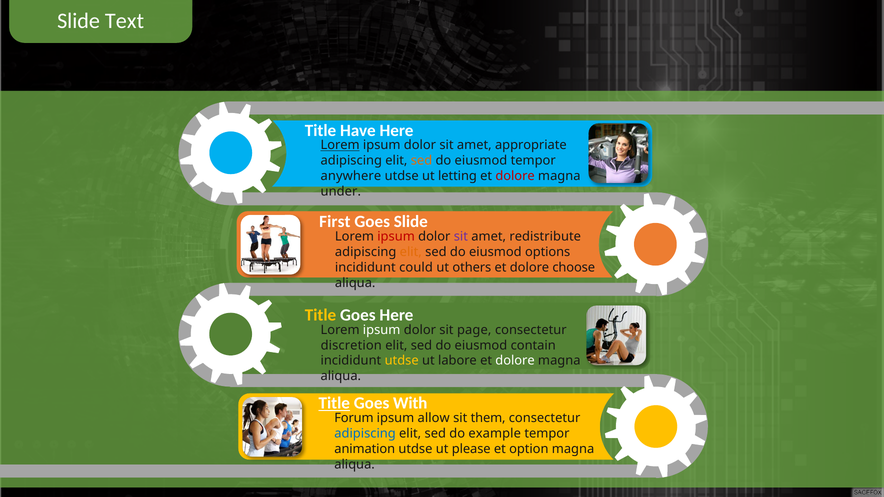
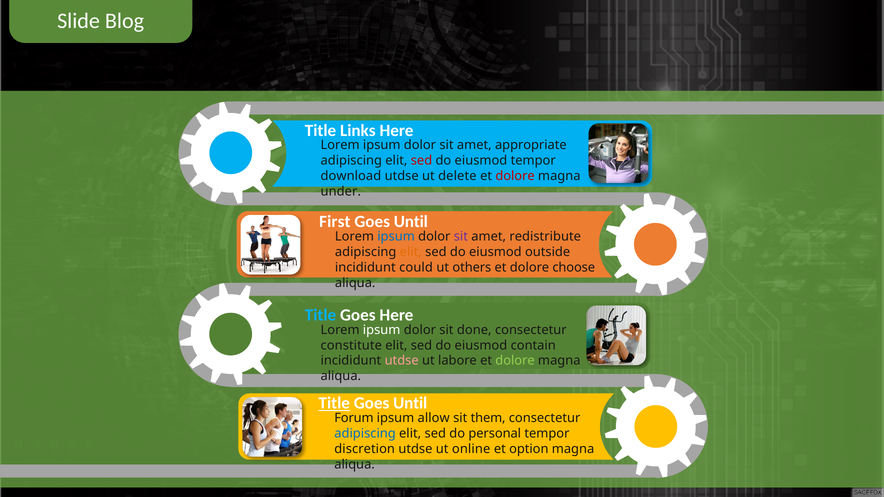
Text: Text -> Blog (125, 21)
Have: Have -> Links (358, 130)
Lorem underline: present -> none (340, 145)
sed colour: orange -> red (422, 161)
anywhere: anywhere -> download (351, 176)
letting: letting -> delete (457, 176)
Slide: Slide -> Until (411, 222)
ipsum colour: red -> blue (396, 237)
options: options -> outside (548, 252)
Title colour: yellow -> light blue (321, 315)
page: page -> done (474, 330)
discretion: discretion -> constitute (351, 345)
utdse colour: yellow -> pink (402, 361)
dolore colour: white -> light green (515, 361)
With: With -> Until (410, 403)
example: example -> personal (495, 434)
animation: animation -> discretion (365, 449)
please: please -> online (471, 449)
